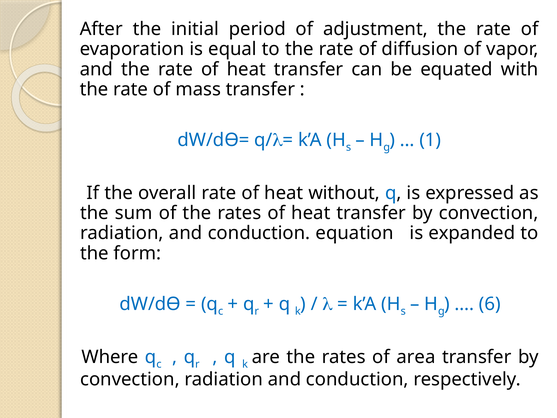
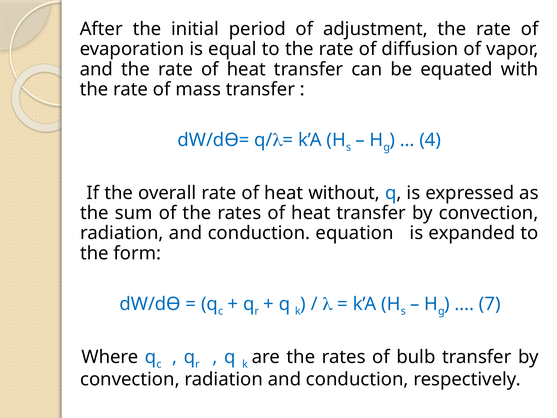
1: 1 -> 4 (430, 140)
6: 6 -> 7 (490, 304)
area: area -> bulb (416, 357)
